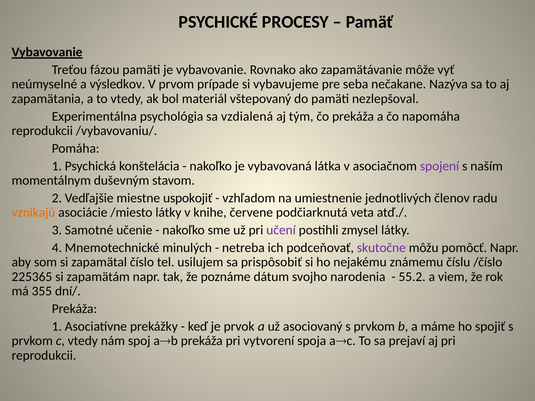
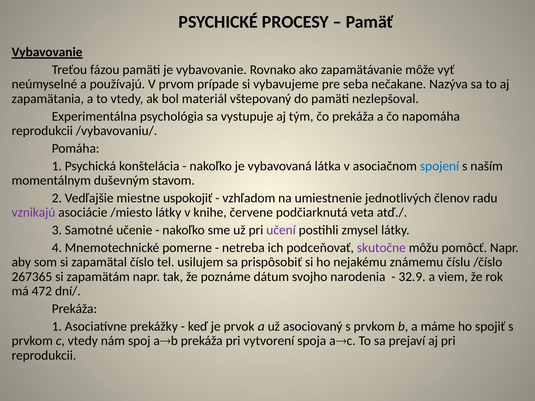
výsledkov: výsledkov -> používajú (117, 84)
vzdialená: vzdialená -> vystupuje (247, 116)
spojení colour: purple -> blue (440, 166)
vznikajú colour: orange -> purple (33, 213)
minulých: minulých -> pomerne (187, 248)
225365: 225365 -> 267365 (32, 277)
55.2: 55.2 -> 32.9 (412, 277)
355: 355 -> 472 (42, 291)
